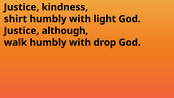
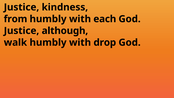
shirt: shirt -> from (15, 19)
light: light -> each (105, 19)
